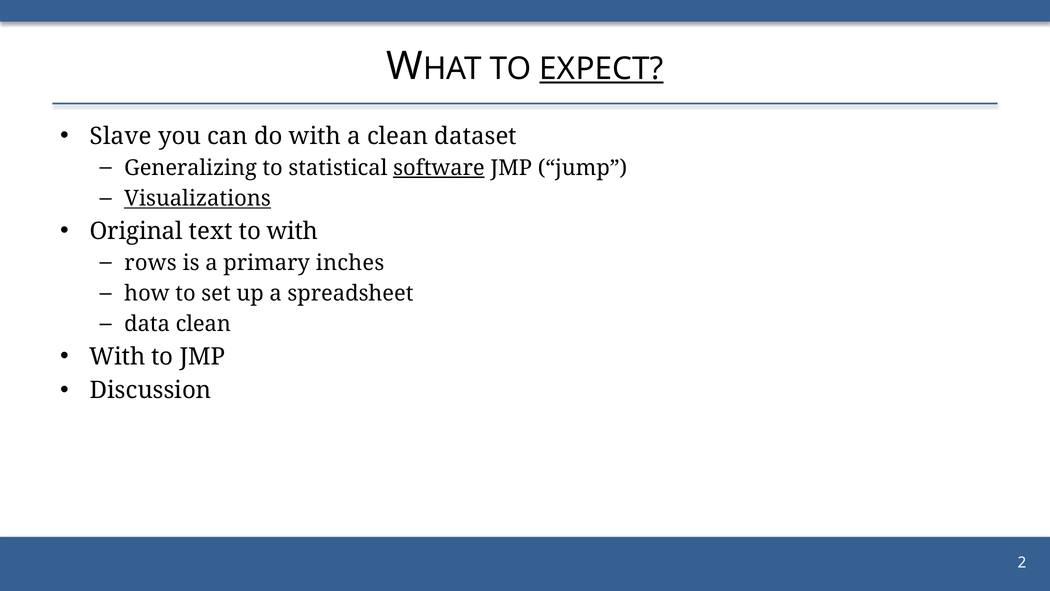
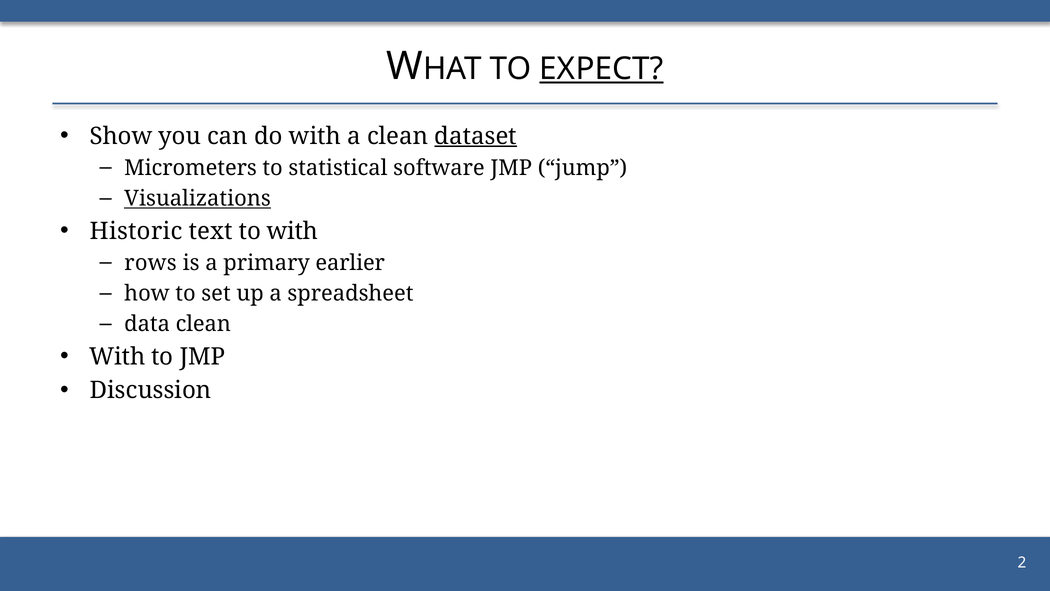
Slave: Slave -> Show (121, 136)
dataset underline: none -> present (476, 136)
Generalizing: Generalizing -> Micrometers (190, 168)
software underline: present -> none (439, 168)
Original: Original -> Historic (136, 231)
inches: inches -> earlier (350, 263)
